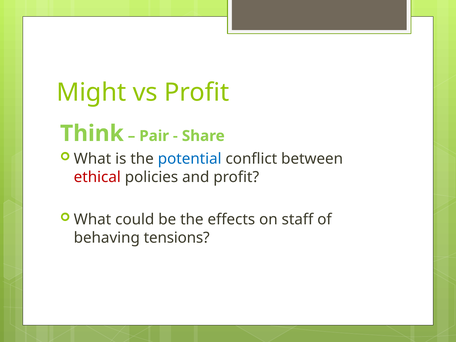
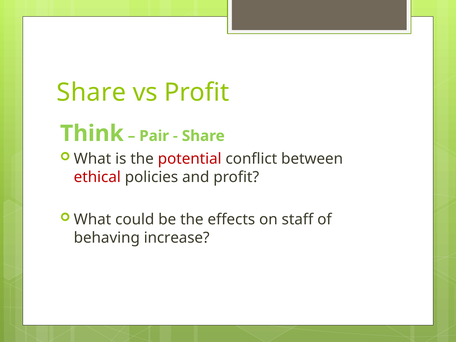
Might: Might -> Share (91, 93)
potential colour: blue -> red (190, 159)
tensions: tensions -> increase (177, 238)
